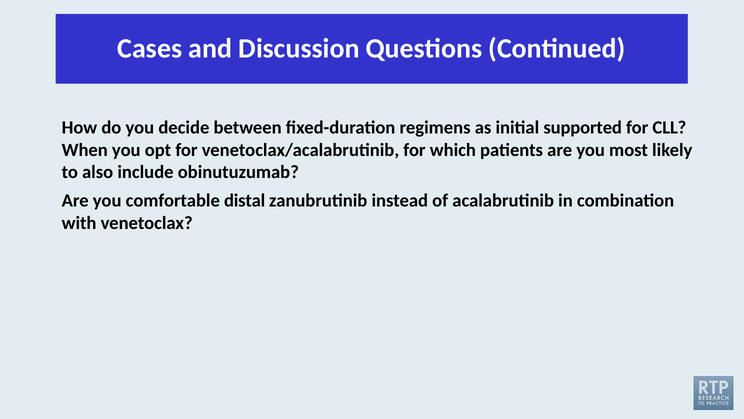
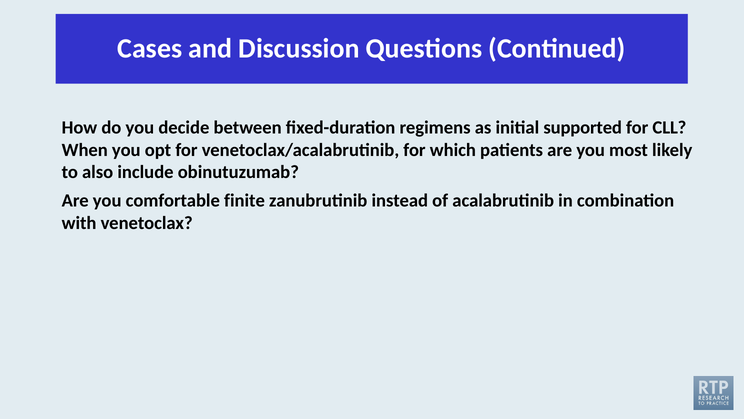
distal: distal -> finite (245, 201)
